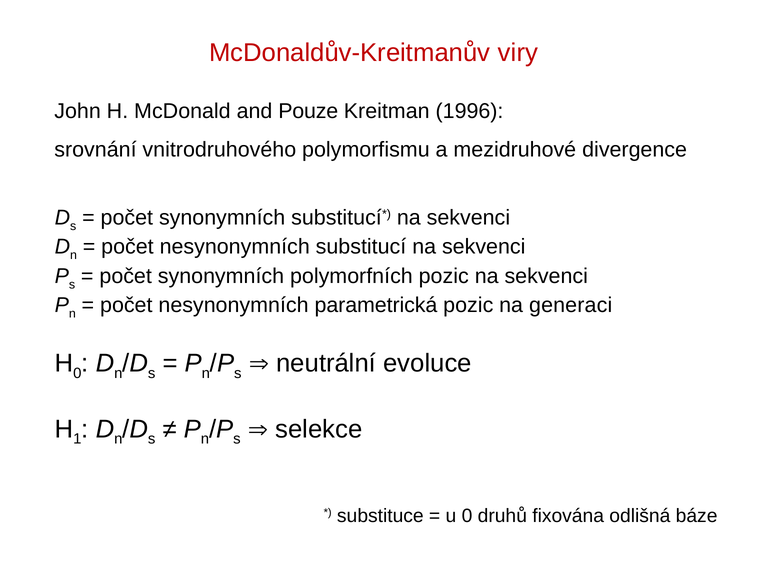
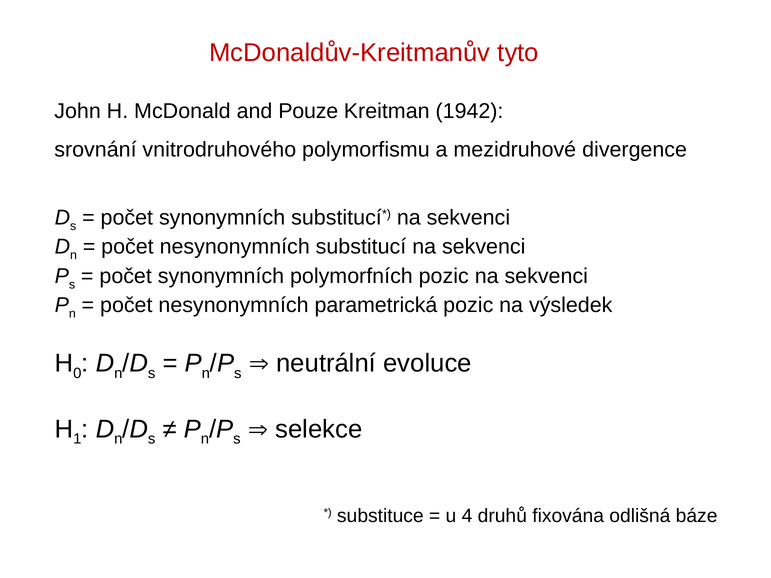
viry: viry -> tyto (518, 53)
1996: 1996 -> 1942 (470, 111)
generaci: generaci -> výsledek (571, 305)
u 0: 0 -> 4 (467, 516)
